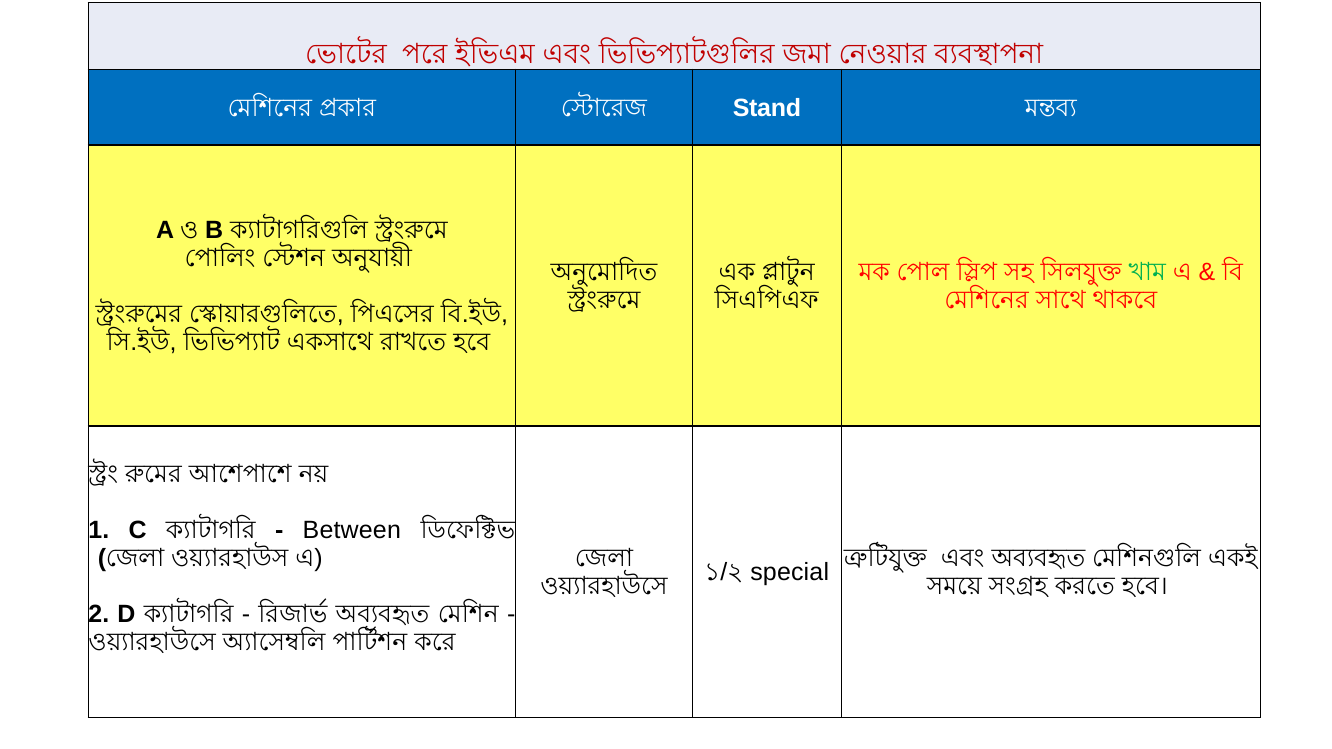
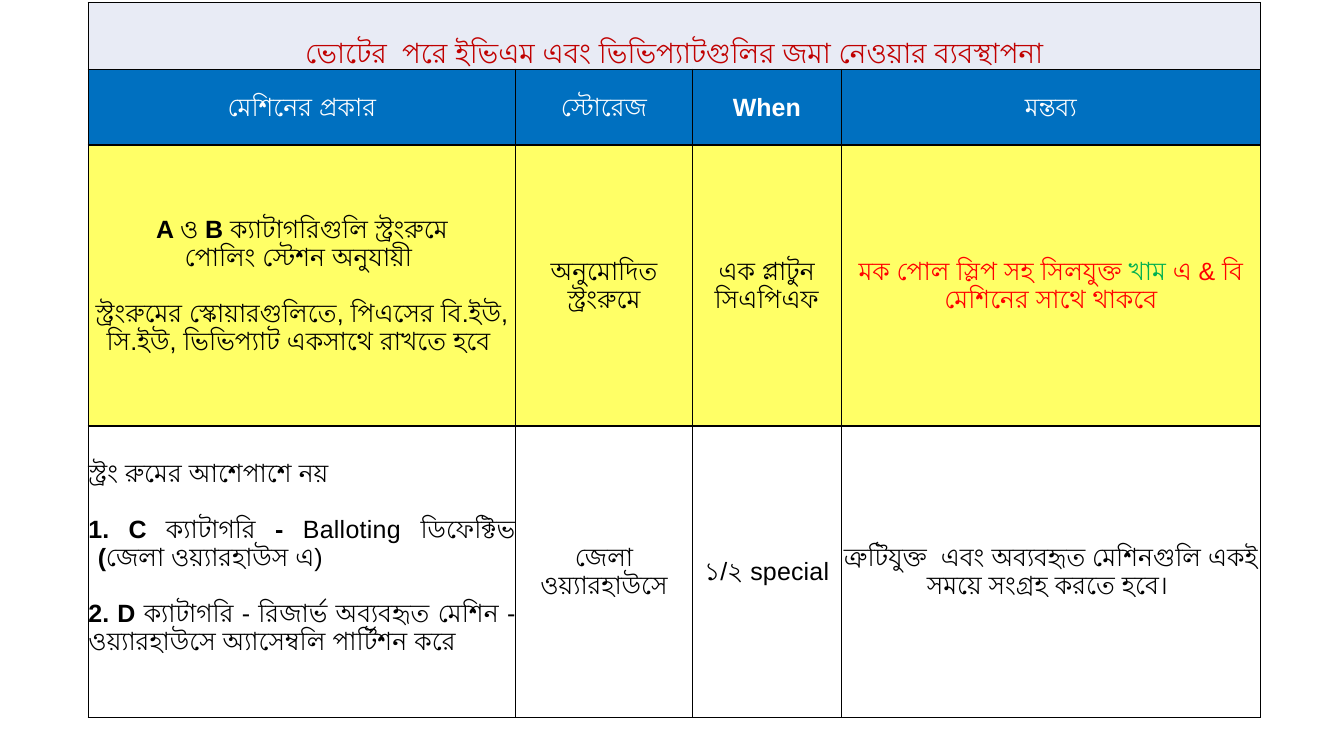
Stand: Stand -> When (767, 108)
Between: Between -> Balloting (352, 531)
